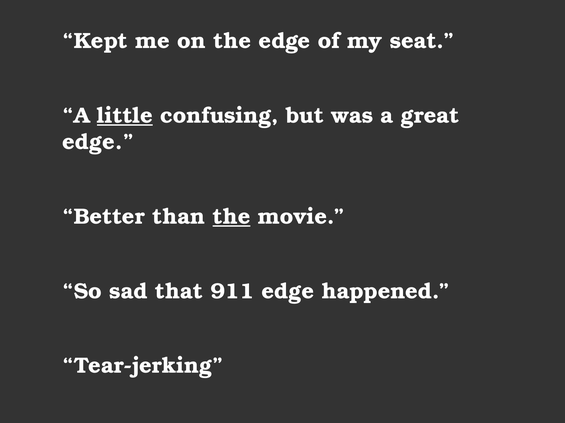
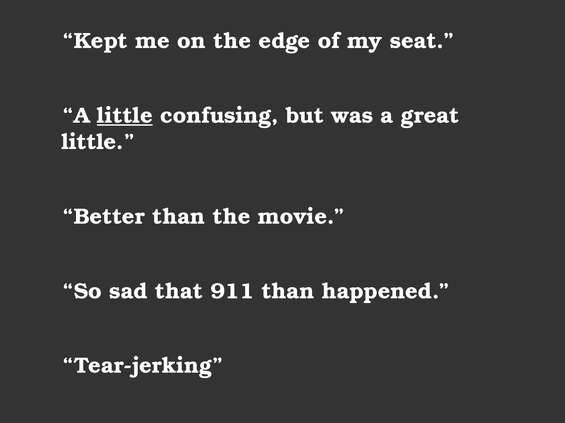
edge: edge -> little (98, 142)
the underline: present -> none (231, 217)
911 edge: edge -> than (288, 292)
